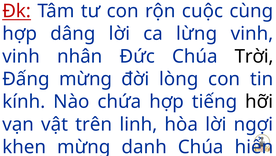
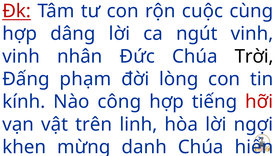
lừng: lừng -> ngút (197, 34)
Đấng mừng: mừng -> phạm (85, 79)
chứa: chứa -> công (119, 101)
hỡi colour: black -> red (259, 101)
